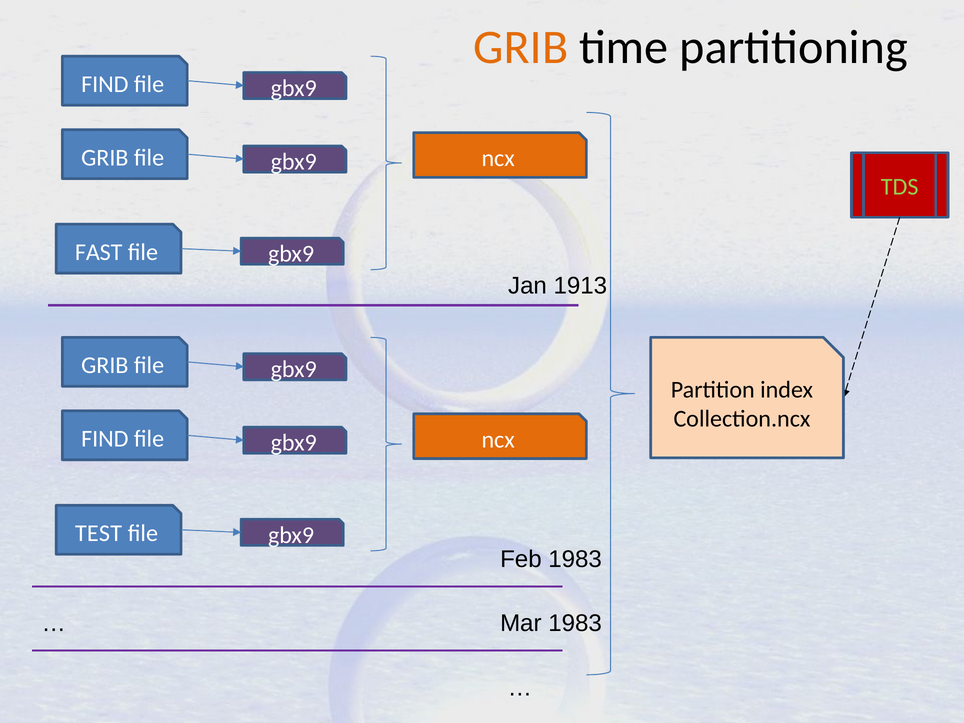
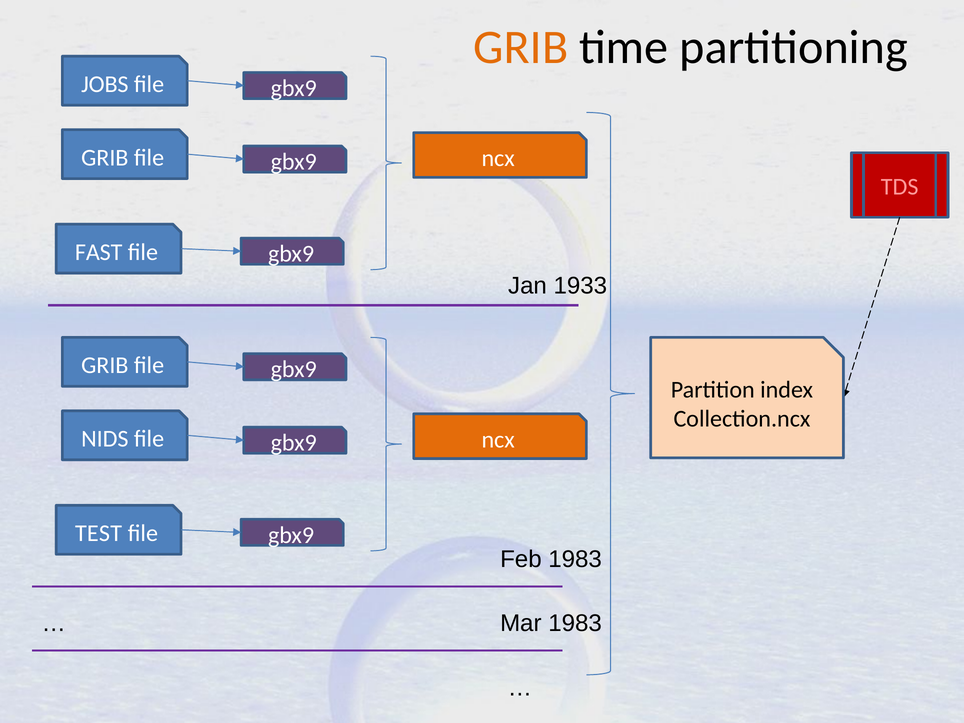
FIND: FIND -> JOBS (105, 84)
TDS colour: light green -> pink (900, 187)
1913: 1913 -> 1933 (580, 286)
FIND: FIND -> NIDS (105, 439)
